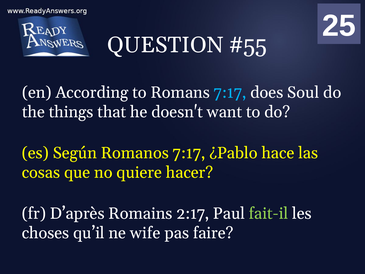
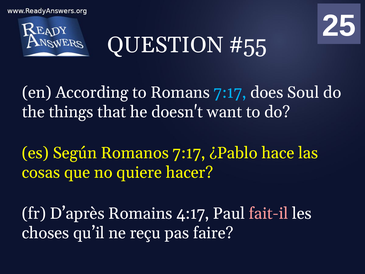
2:17: 2:17 -> 4:17 (193, 213)
fait-il colour: light green -> pink (269, 213)
wife: wife -> reçu (145, 233)
